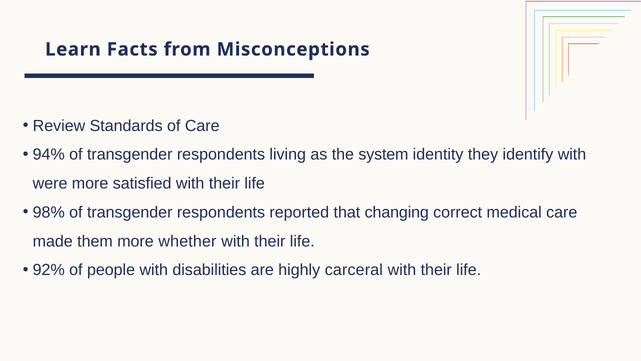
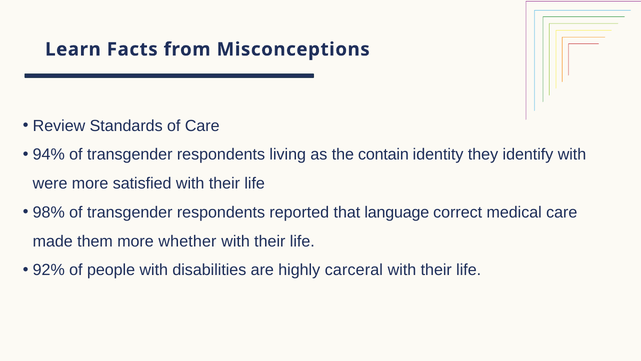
system: system -> contain (383, 154)
changing: changing -> language (397, 212)
